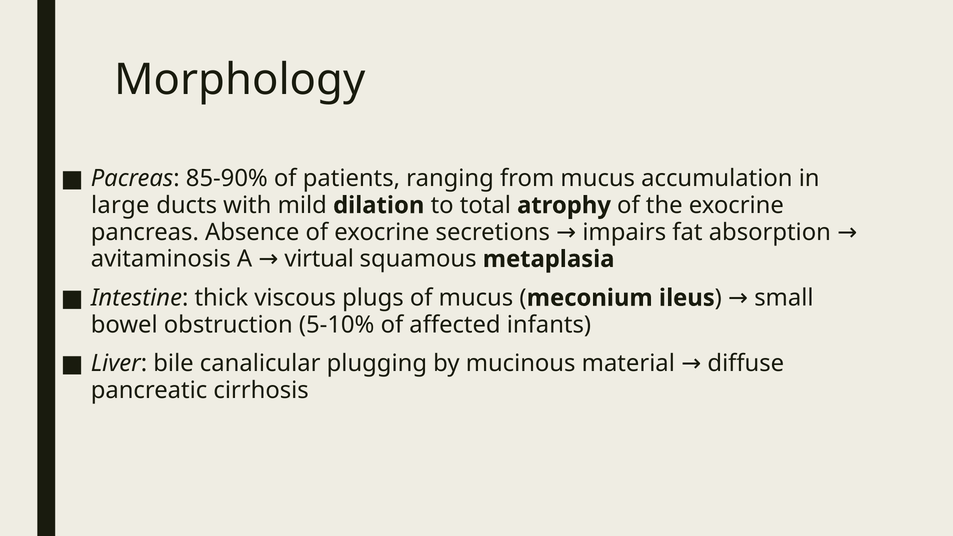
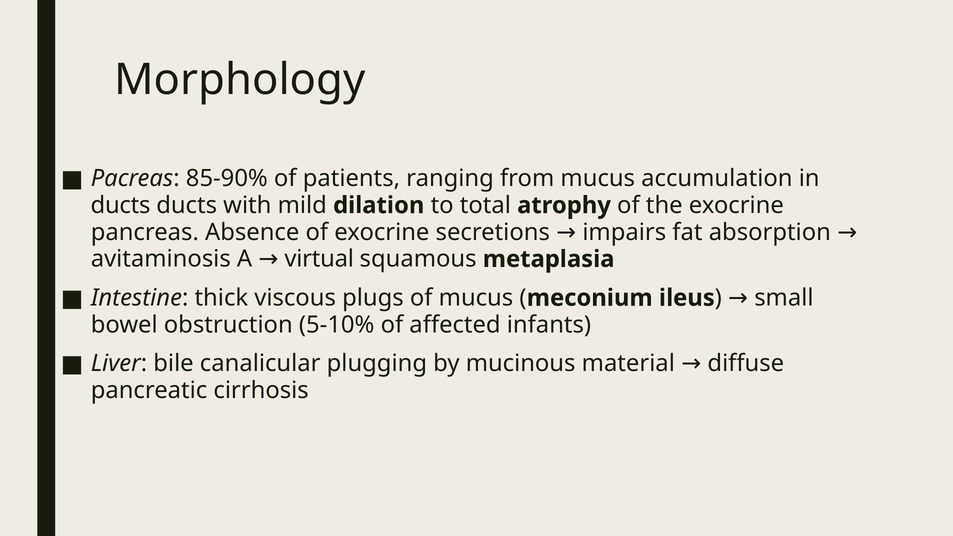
large: large -> ducts (121, 205)
